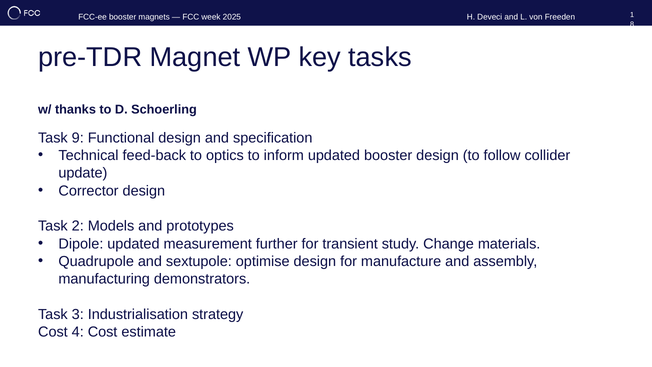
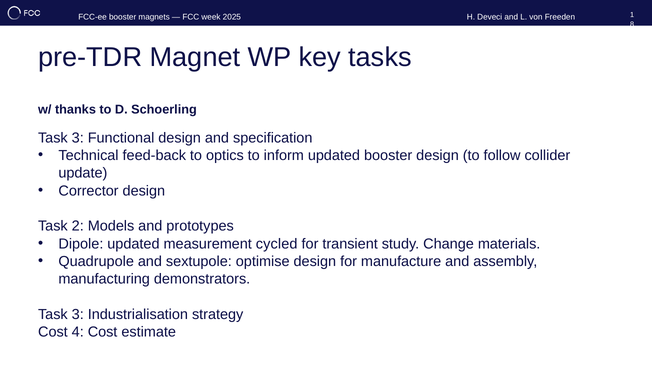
9: 9 -> 3 (78, 138)
further: further -> cycled (277, 244)
